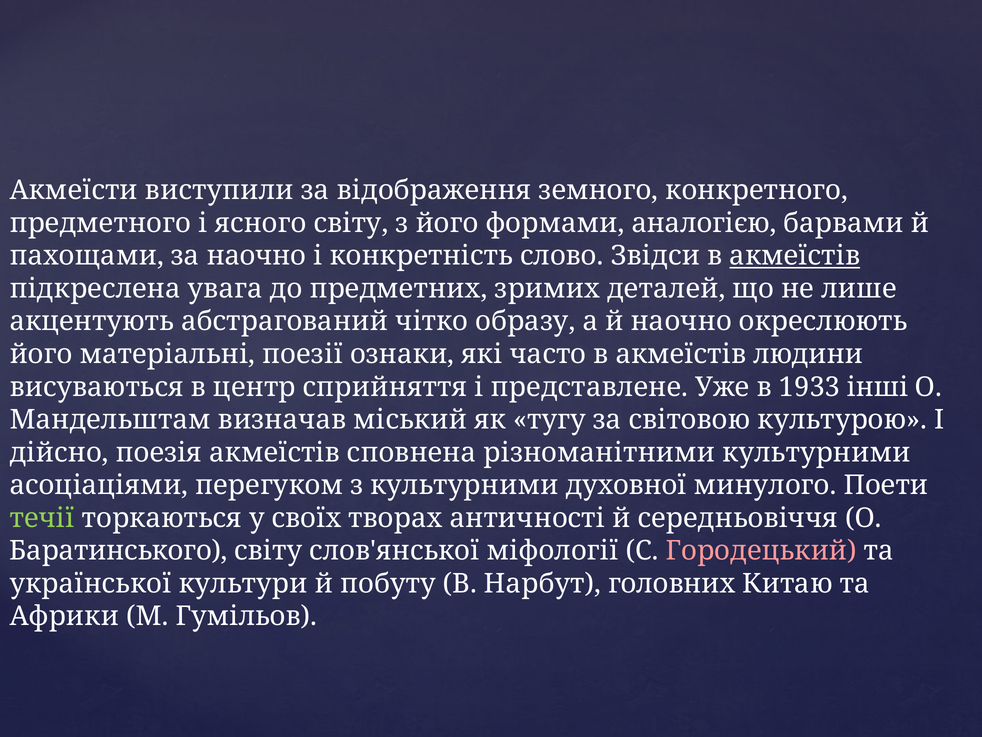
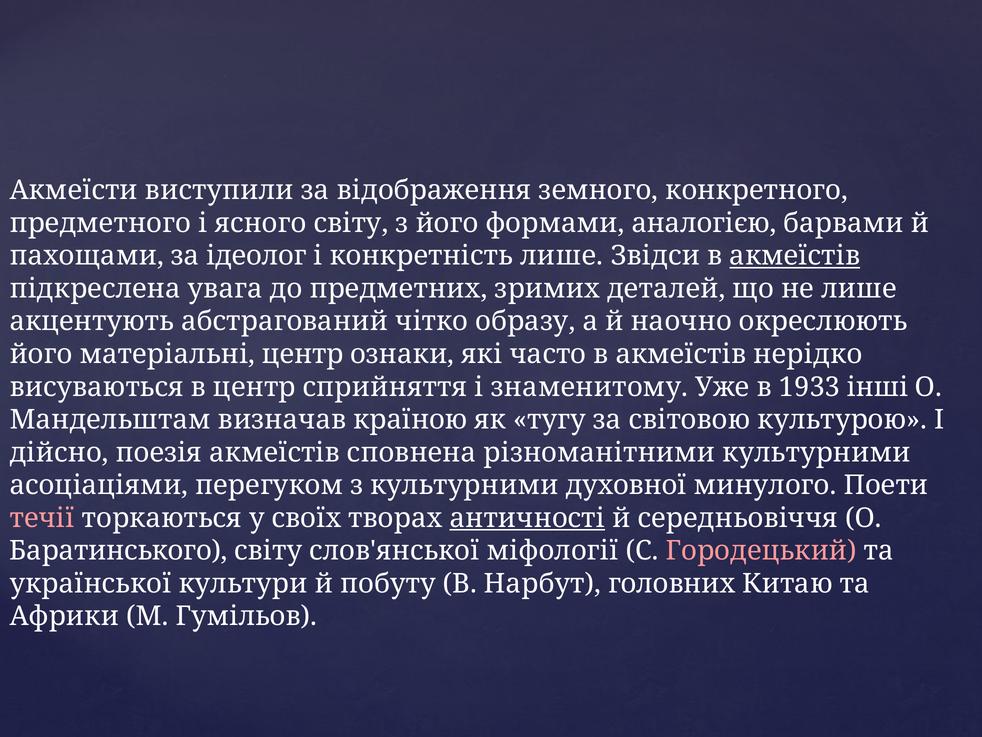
за наочно: наочно -> ідеолог (256, 256)
конкретність слово: слово -> лише (562, 256)
матеріальні поезії: поезії -> центр (303, 354)
людини: людини -> нерідко (808, 354)
представлене: представлене -> знаменитому (589, 387)
міський: міський -> країною (410, 419)
течії colour: light green -> pink (42, 518)
античності underline: none -> present (527, 518)
